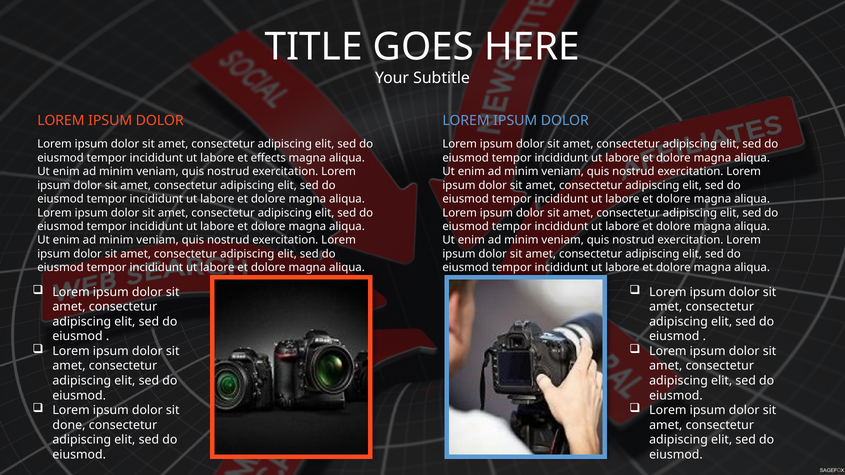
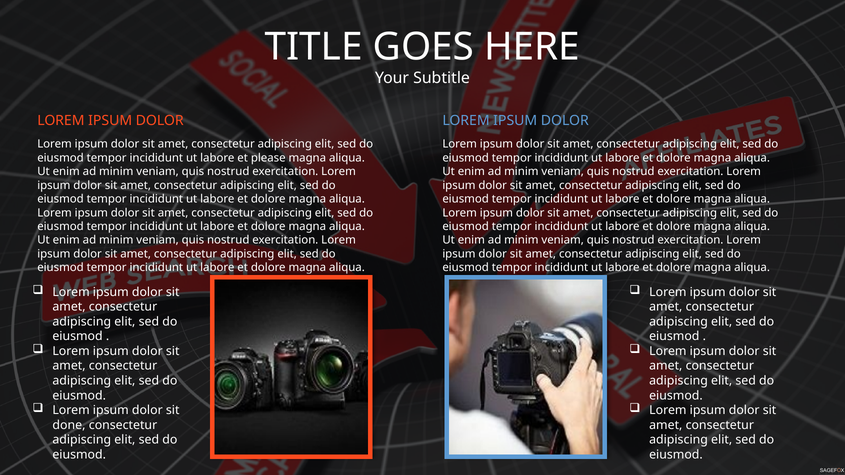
effects: effects -> please (268, 158)
